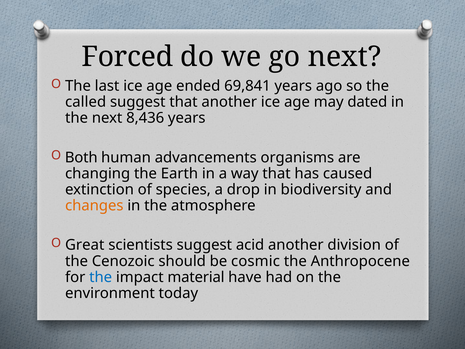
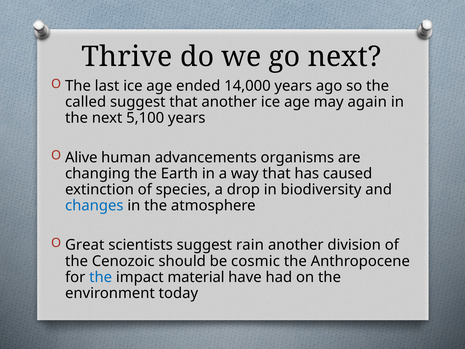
Forced: Forced -> Thrive (127, 57)
69,841: 69,841 -> 14,000 (247, 86)
dated: dated -> again (367, 102)
8,436: 8,436 -> 5,100 (145, 118)
Both: Both -> Alive (81, 157)
changes colour: orange -> blue (94, 206)
acid: acid -> rain (250, 245)
